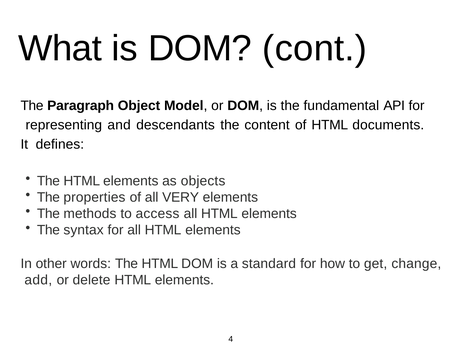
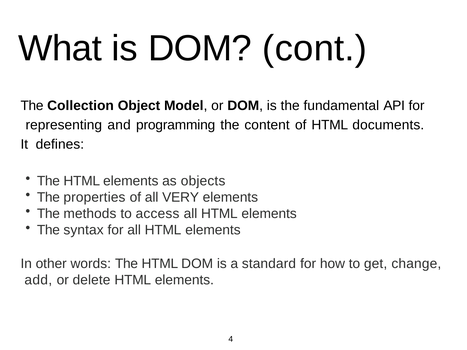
Paragraph: Paragraph -> Collection (81, 106)
descendants: descendants -> programming (176, 125)
